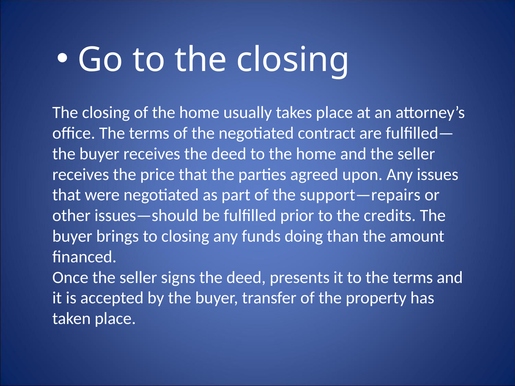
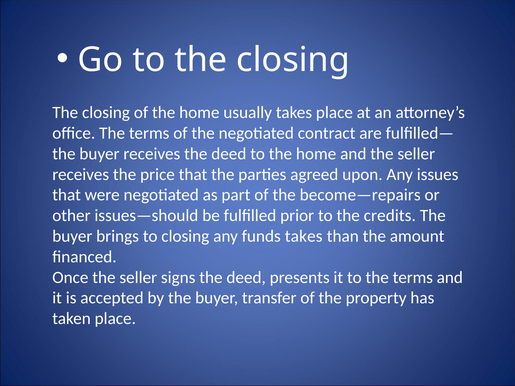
support—repairs: support—repairs -> become—repairs (360, 195)
funds doing: doing -> takes (304, 236)
